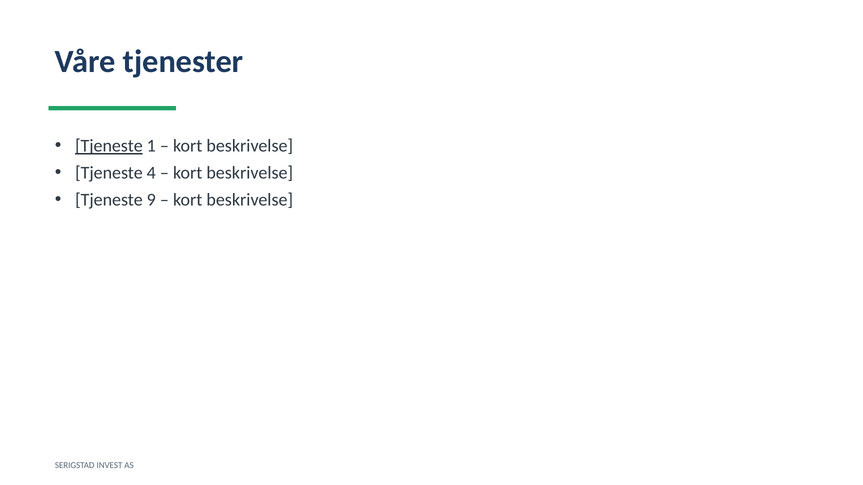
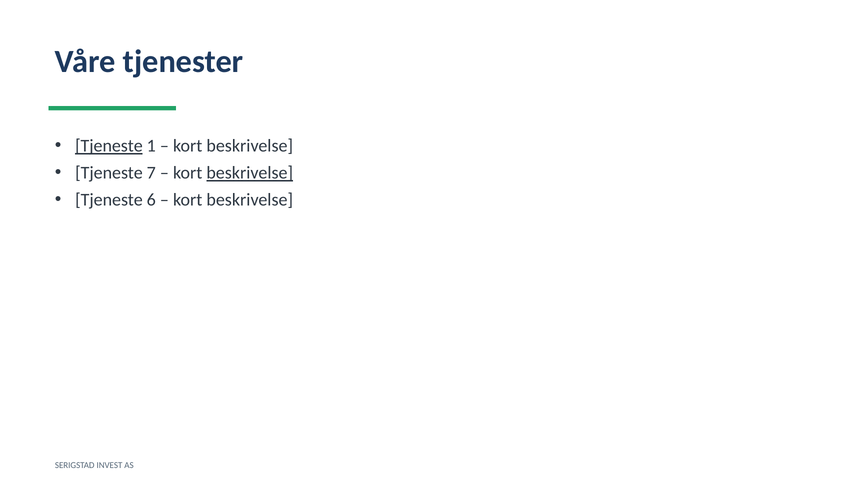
4: 4 -> 7 (151, 173)
beskrivelse underline: none -> present (250, 173)
9: 9 -> 6 (151, 200)
